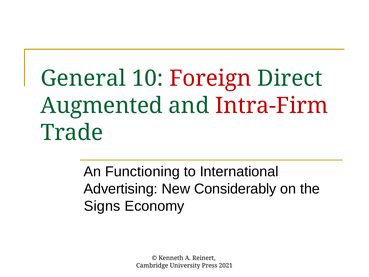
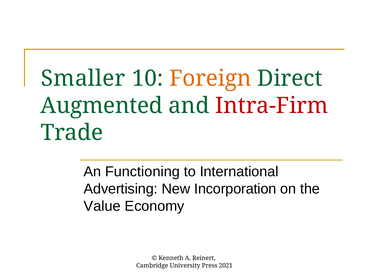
General: General -> Smaller (83, 78)
Foreign colour: red -> orange (210, 78)
Considerably: Considerably -> Incorporation (235, 189)
Signs: Signs -> Value (102, 206)
